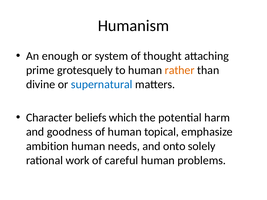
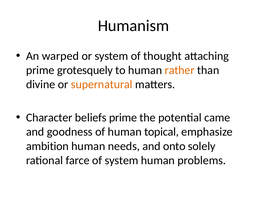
enough: enough -> warped (60, 56)
supernatural colour: blue -> orange (102, 85)
beliefs which: which -> prime (123, 118)
harm: harm -> came (217, 118)
work: work -> farce (78, 161)
of careful: careful -> system (122, 161)
